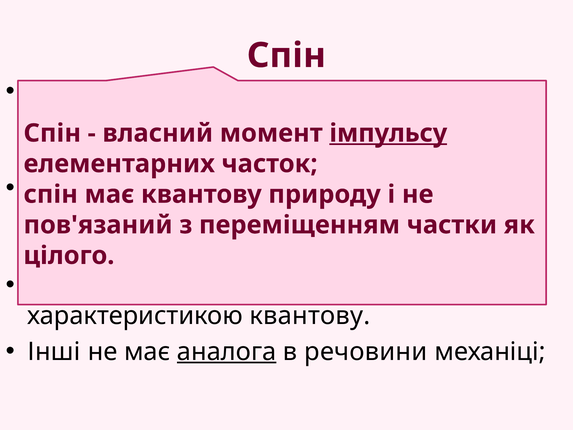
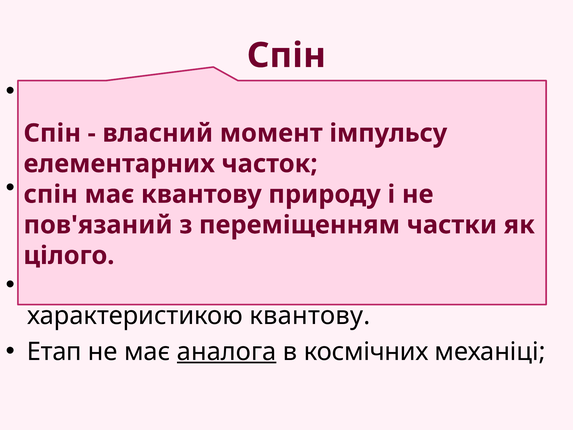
імпульсу underline: present -> none (388, 133)
Інші: Інші -> Етап (54, 351)
речовини: речовини -> космічних (366, 351)
